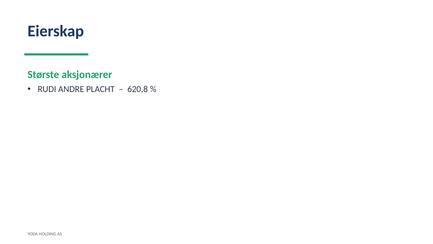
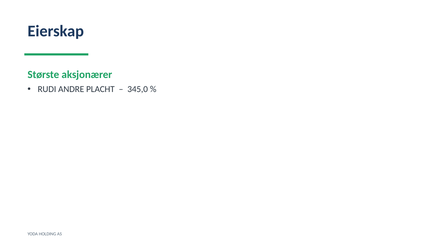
620,8: 620,8 -> 345,0 (138, 89)
